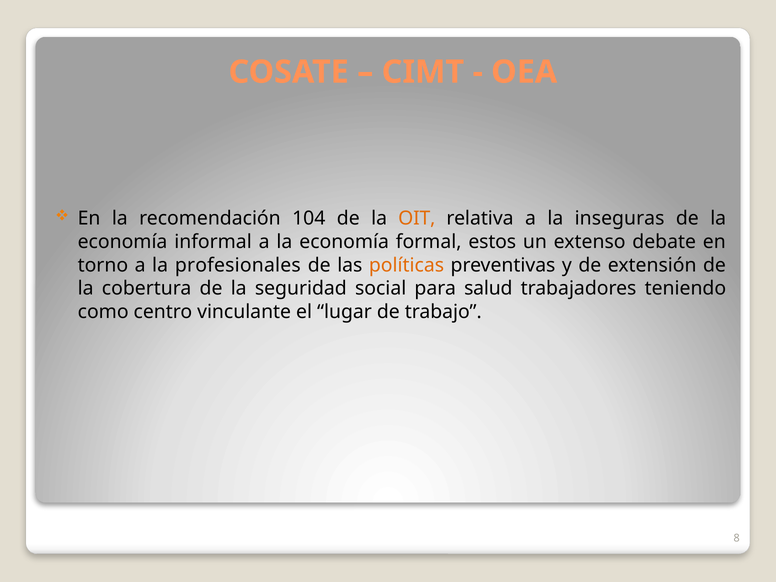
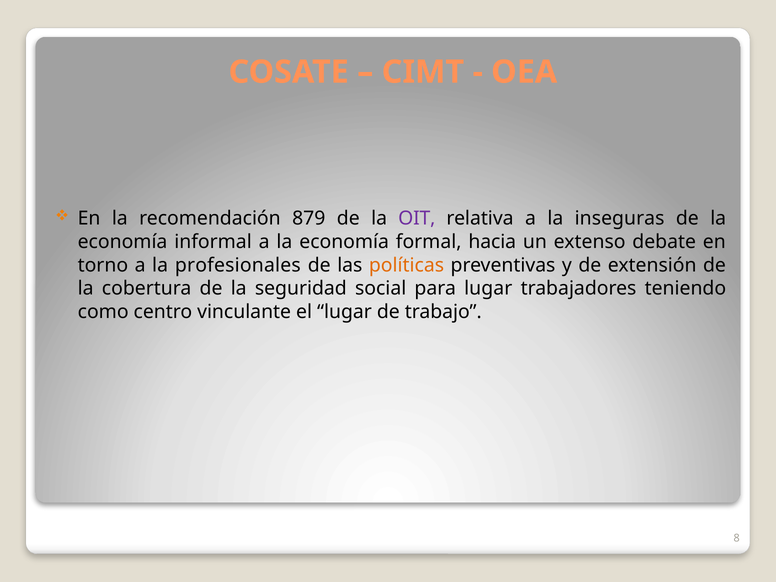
104: 104 -> 879 (309, 219)
OIT colour: orange -> purple (417, 219)
estos: estos -> hacia (492, 242)
para salud: salud -> lugar (488, 288)
